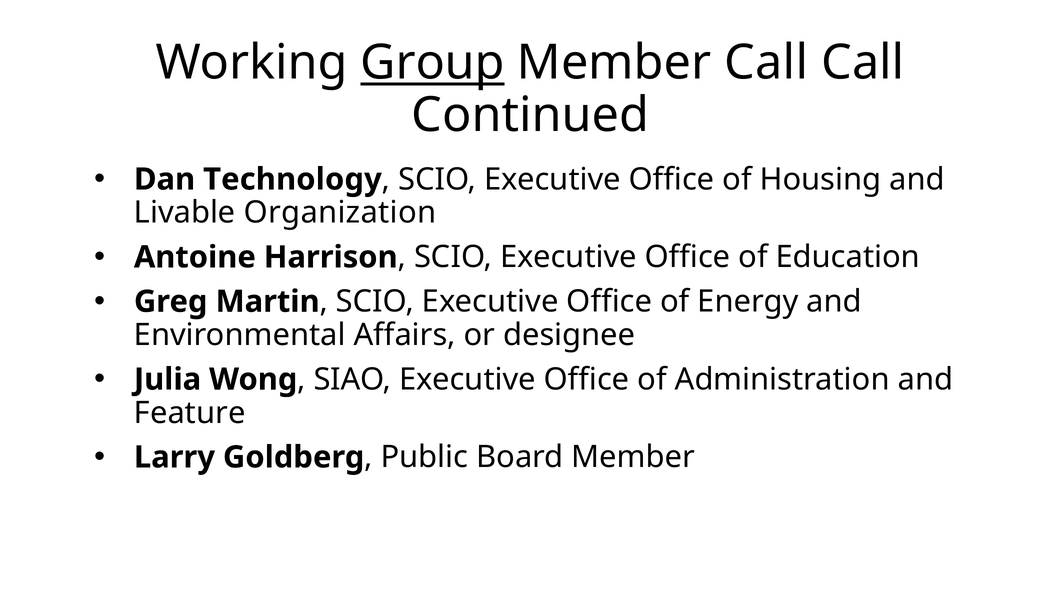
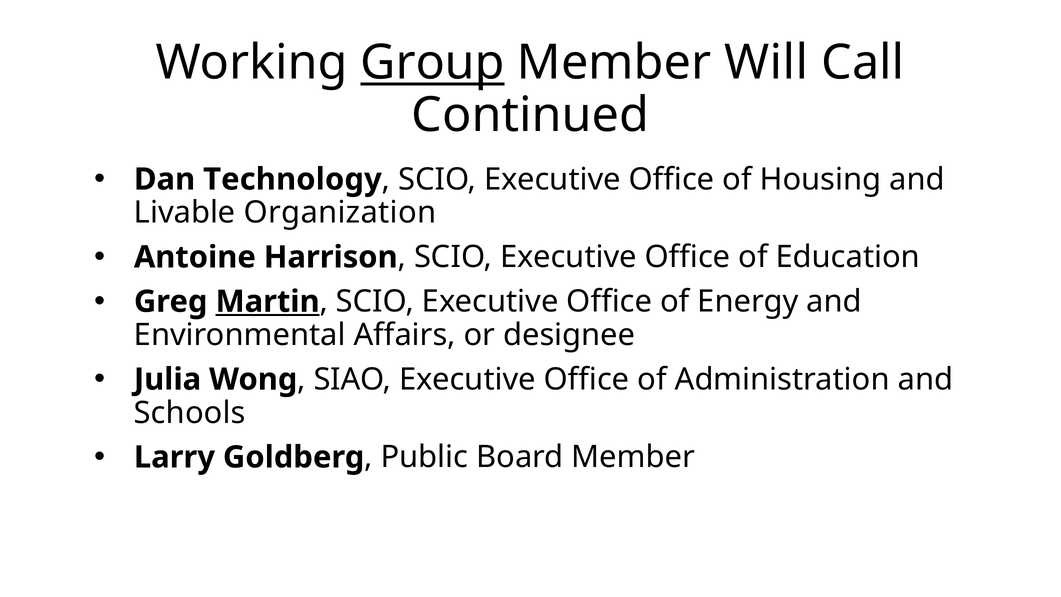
Member Call: Call -> Will (766, 63)
Martin underline: none -> present (268, 302)
Feature: Feature -> Schools (190, 413)
